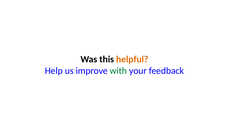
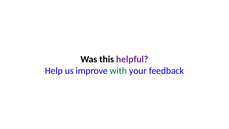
helpful colour: orange -> purple (132, 59)
